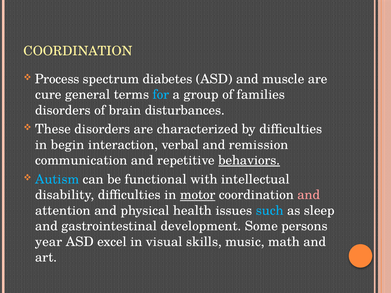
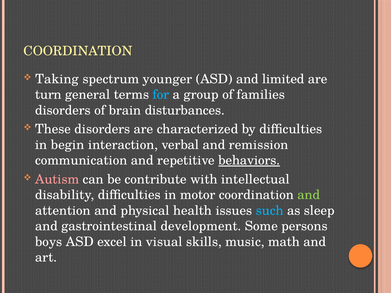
Process: Process -> Taking (57, 79)
diabetes: diabetes -> younger (167, 79)
muscle: muscle -> limited (283, 79)
cure: cure -> turn (48, 95)
Autism colour: light blue -> pink (57, 179)
functional: functional -> contribute (156, 179)
motor underline: present -> none (198, 195)
and colour: pink -> light green (309, 195)
year: year -> boys (49, 242)
